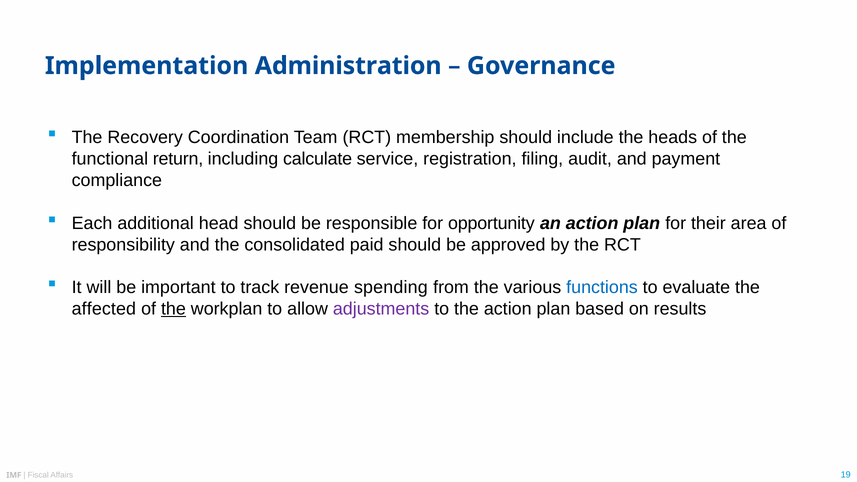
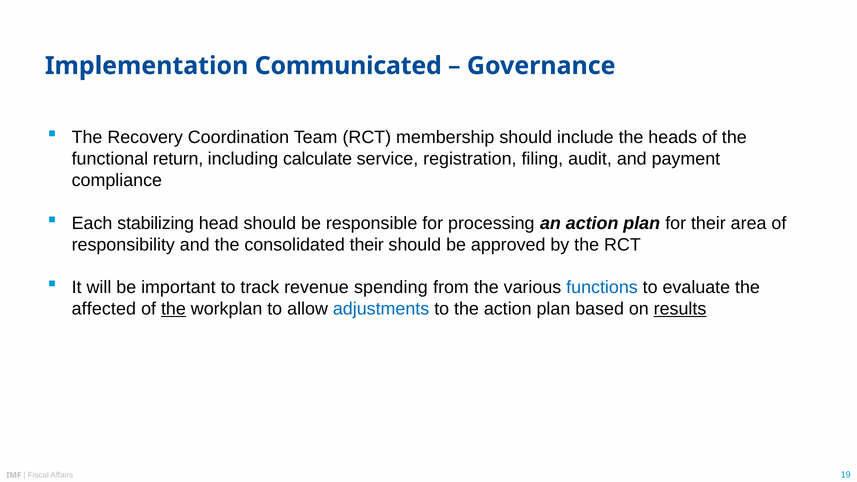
Administration: Administration -> Communicated (348, 66)
additional: additional -> stabilizing (156, 223)
opportunity: opportunity -> processing (491, 223)
consolidated paid: paid -> their (367, 245)
adjustments colour: purple -> blue (381, 309)
results underline: none -> present (680, 309)
